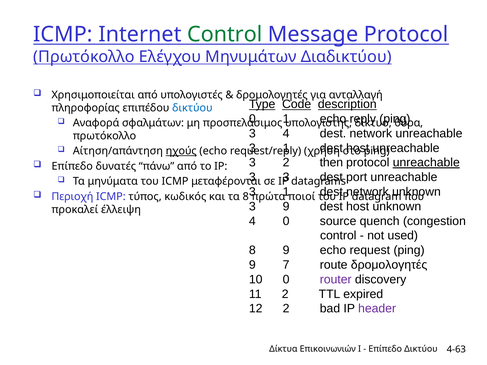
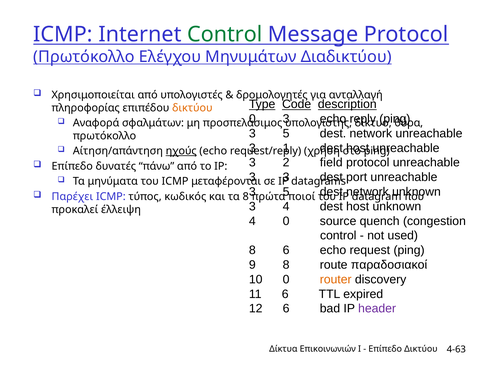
δικτύου colour: blue -> orange (192, 108)
1: 1 -> 3 (286, 119)
4: 4 -> 5 (286, 134)
then: then -> field (331, 163)
unreachable underline: present -> none (426, 163)
1: 1 -> 5 (286, 192)
Περιοχή: Περιοχή -> Παρέχει (72, 197)
3 9: 9 -> 4 (286, 207)
8 9: 9 -> 6 (286, 250)
9 7: 7 -> 8 (286, 265)
route δρομολογητές: δρομολογητές -> παραδοσιακοί (389, 265)
router colour: purple -> orange (336, 280)
11 2: 2 -> 6 (285, 294)
12 2: 2 -> 6 (286, 309)
